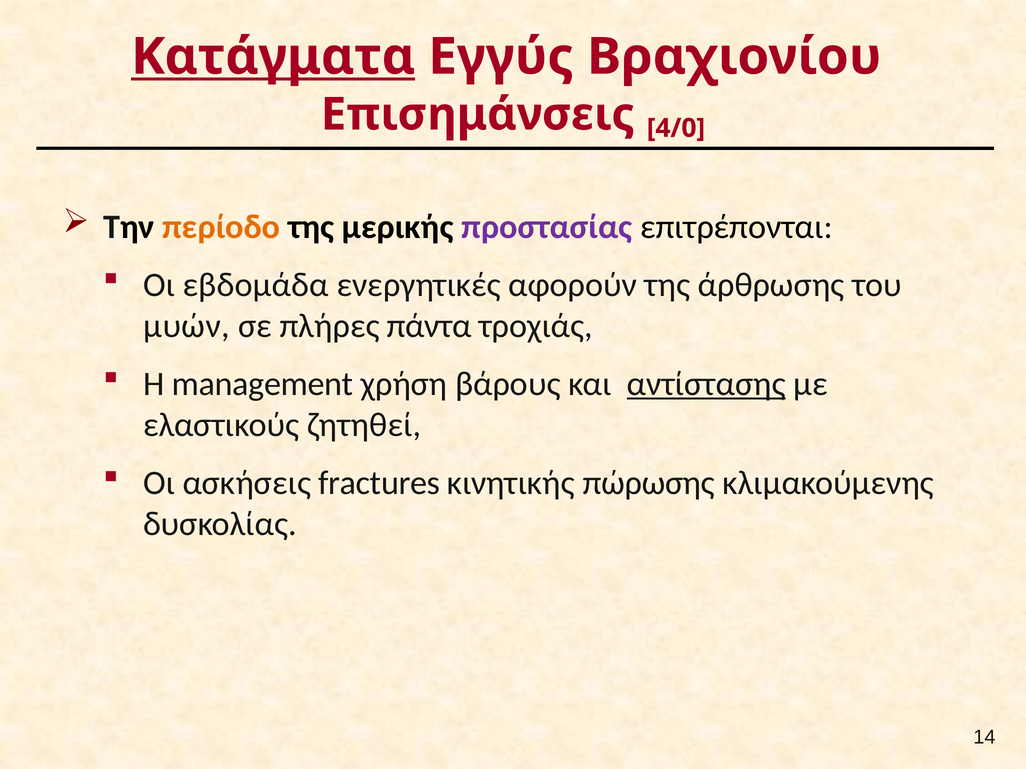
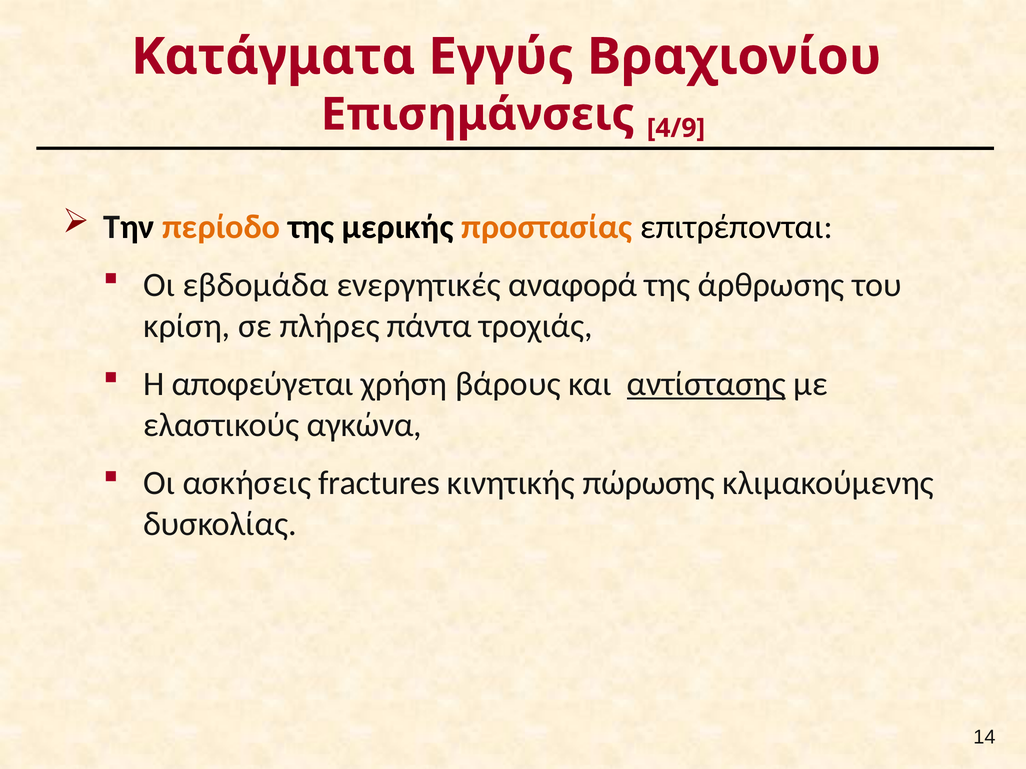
Κατάγματα underline: present -> none (273, 57)
4/0: 4/0 -> 4/9 (676, 128)
προστασίας colour: purple -> orange (547, 227)
αφορούν: αφορούν -> αναφορά (573, 285)
μυών: μυών -> κρίση (187, 326)
management: management -> αποφεύγεται (263, 384)
ζητηθεί: ζητηθεί -> αγκώνα (364, 425)
